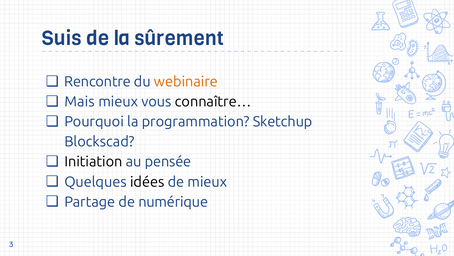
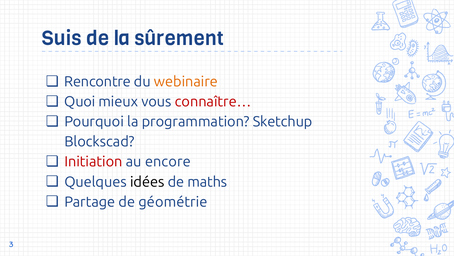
Mais: Mais -> Quoi (80, 102)
connaître… colour: black -> red (213, 102)
Initiation colour: black -> red (93, 161)
pensée: pensée -> encore (168, 161)
de mieux: mieux -> maths (207, 181)
numérique: numérique -> géométrie (173, 201)
